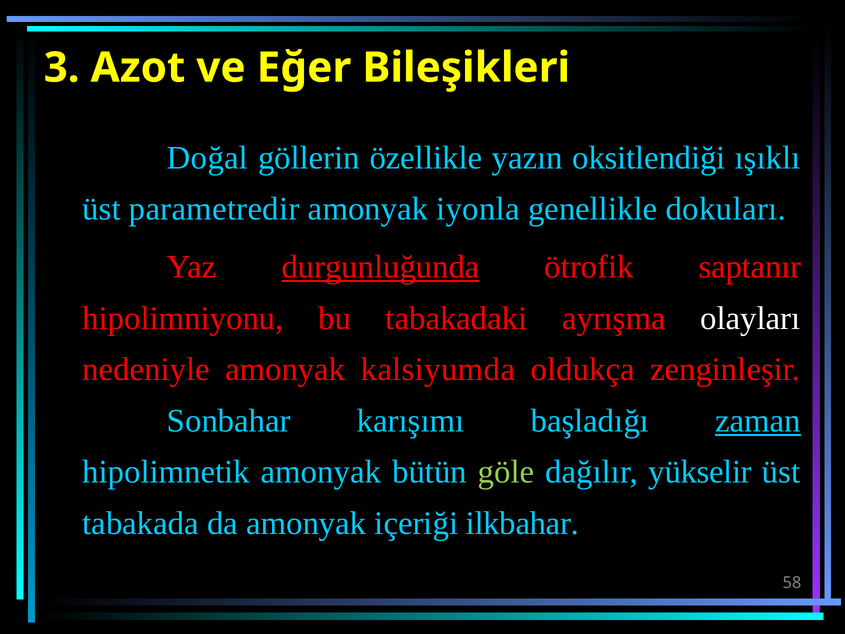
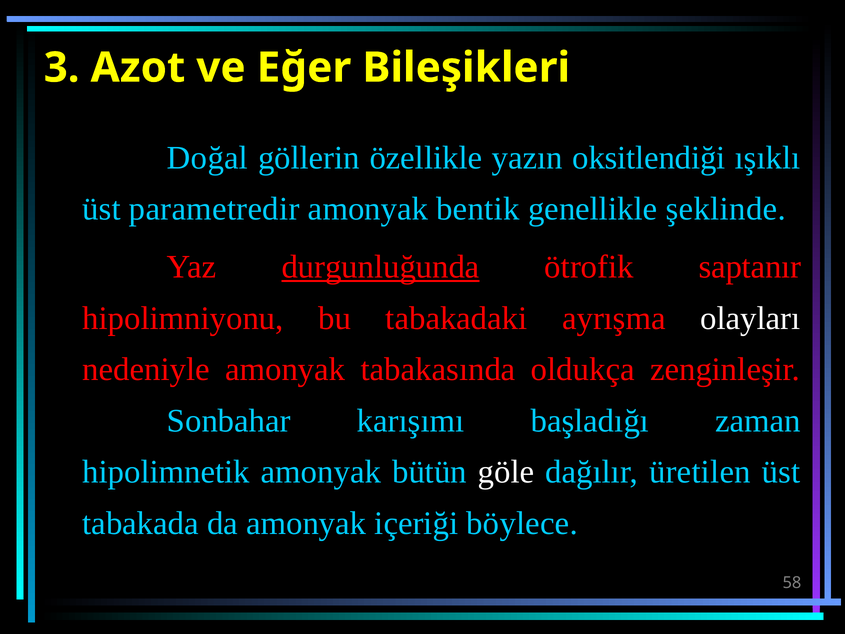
iyonla: iyonla -> bentik (478, 209)
dokuları: dokuları -> şeklinde (726, 209)
kalsiyumda: kalsiyumda -> tabakasında (438, 369)
zaman underline: present -> none (758, 421)
göle colour: light green -> white (506, 472)
yükselir: yükselir -> üretilen (700, 472)
ilkbahar: ilkbahar -> böylece (522, 523)
